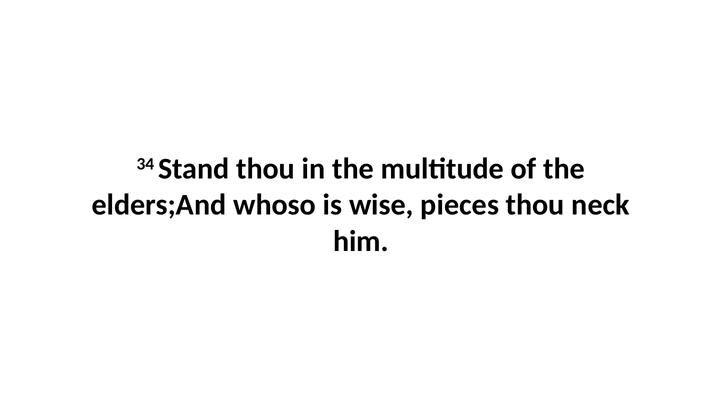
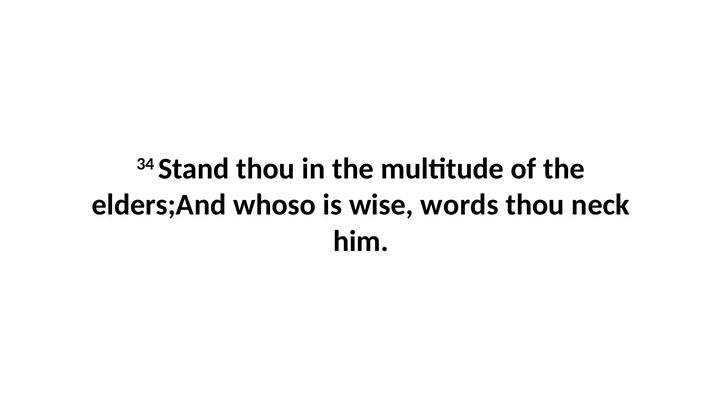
pieces: pieces -> words (460, 205)
